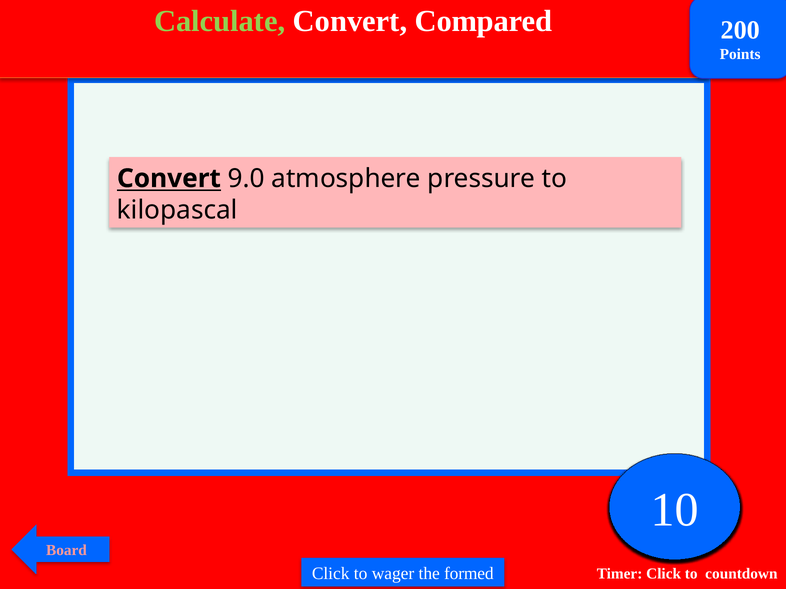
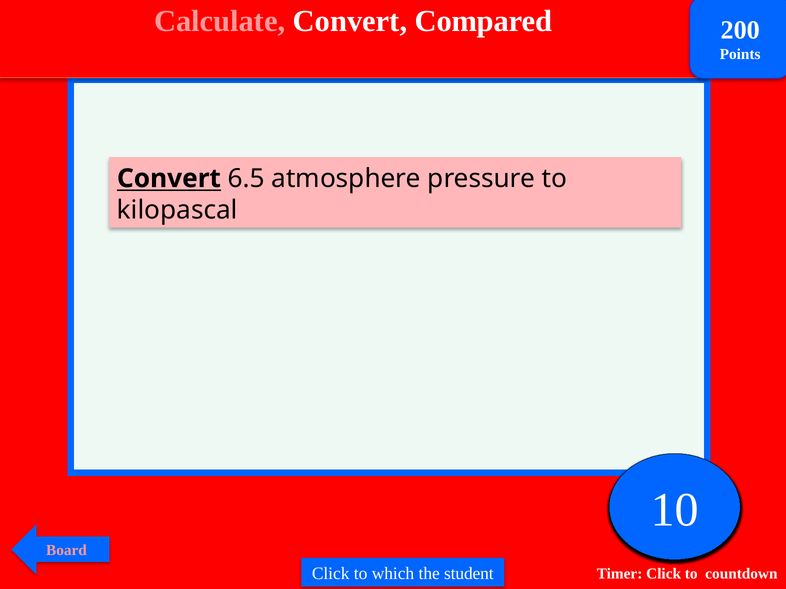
Calculate colour: light green -> pink (220, 21)
9.0: 9.0 -> 6.5 (246, 179)
wager: wager -> which (393, 574)
formed: formed -> student (469, 574)
